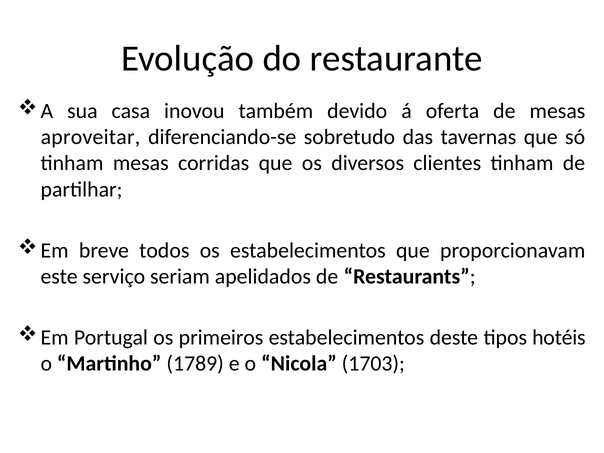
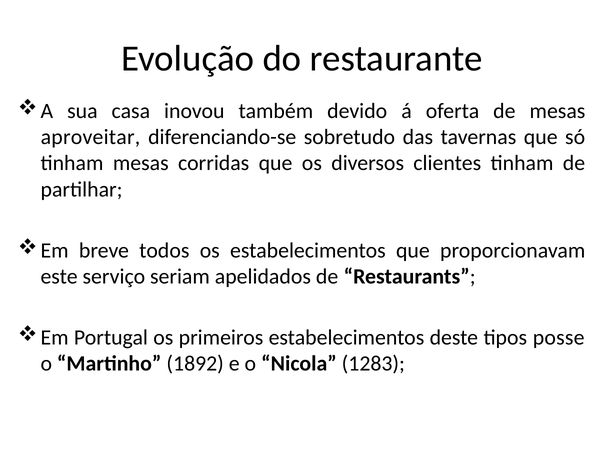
hotéis: hotéis -> posse (559, 338)
1789: 1789 -> 1892 (195, 364)
1703: 1703 -> 1283 (373, 364)
